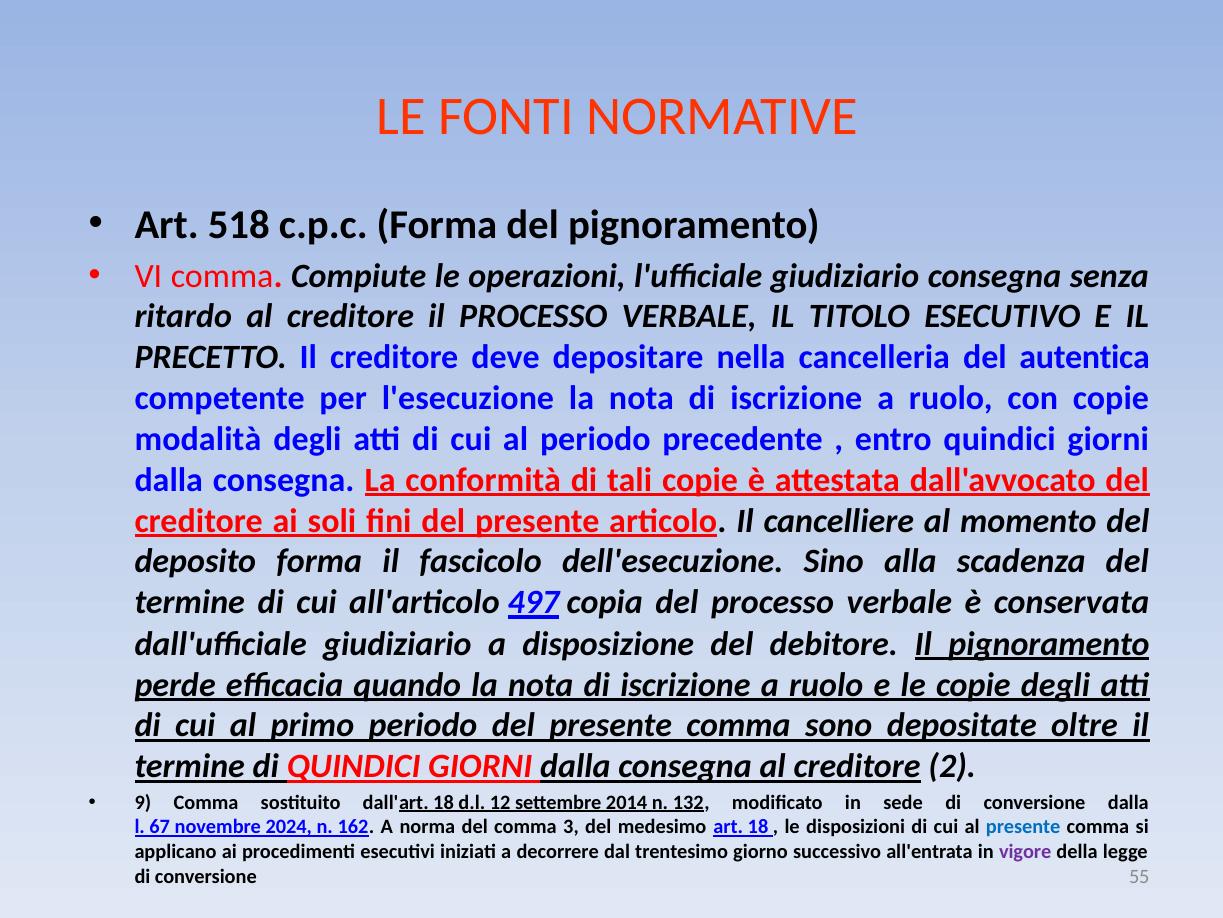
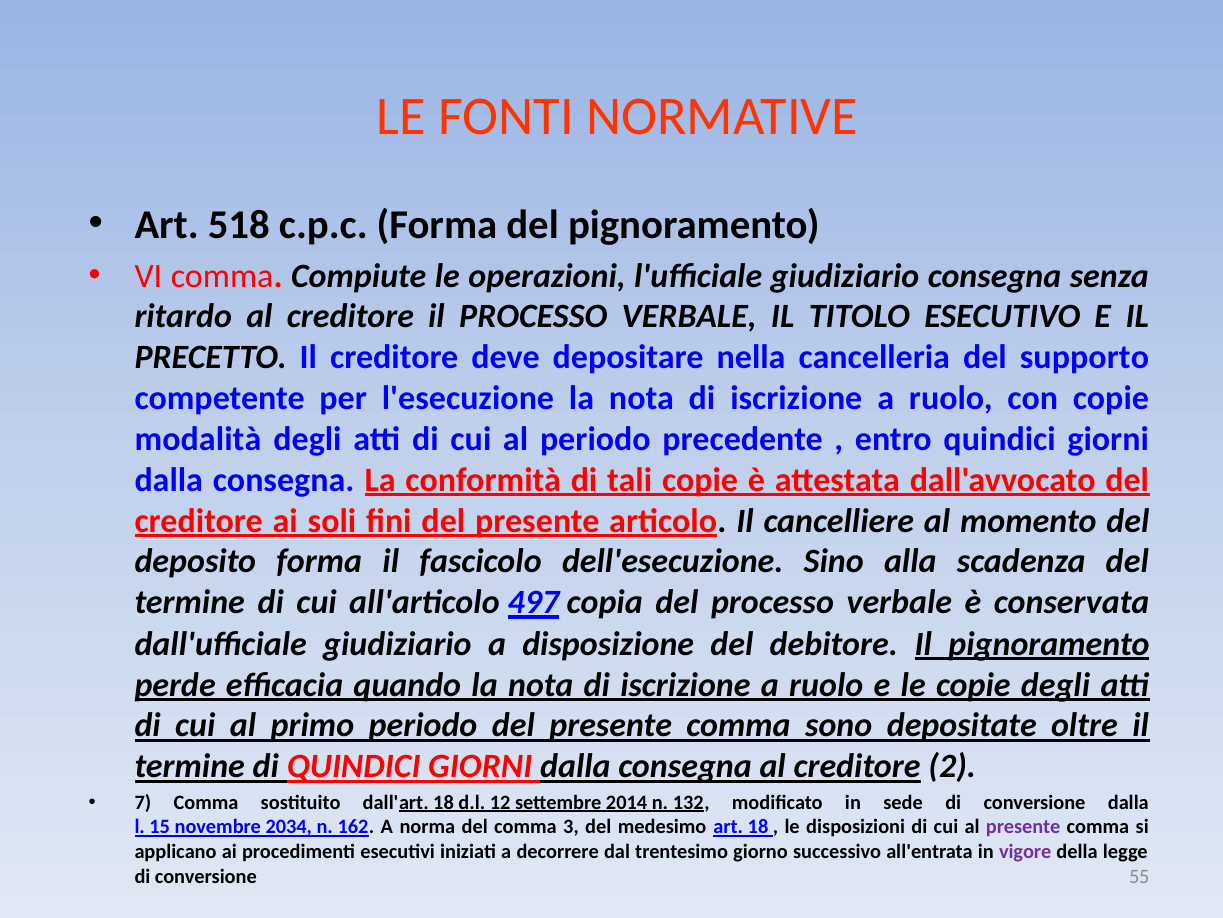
autentica: autentica -> supporto (1084, 357)
9: 9 -> 7 (143, 802)
67: 67 -> 15 (160, 827)
2024: 2024 -> 2034 (289, 827)
presente colour: blue -> purple (1023, 827)
